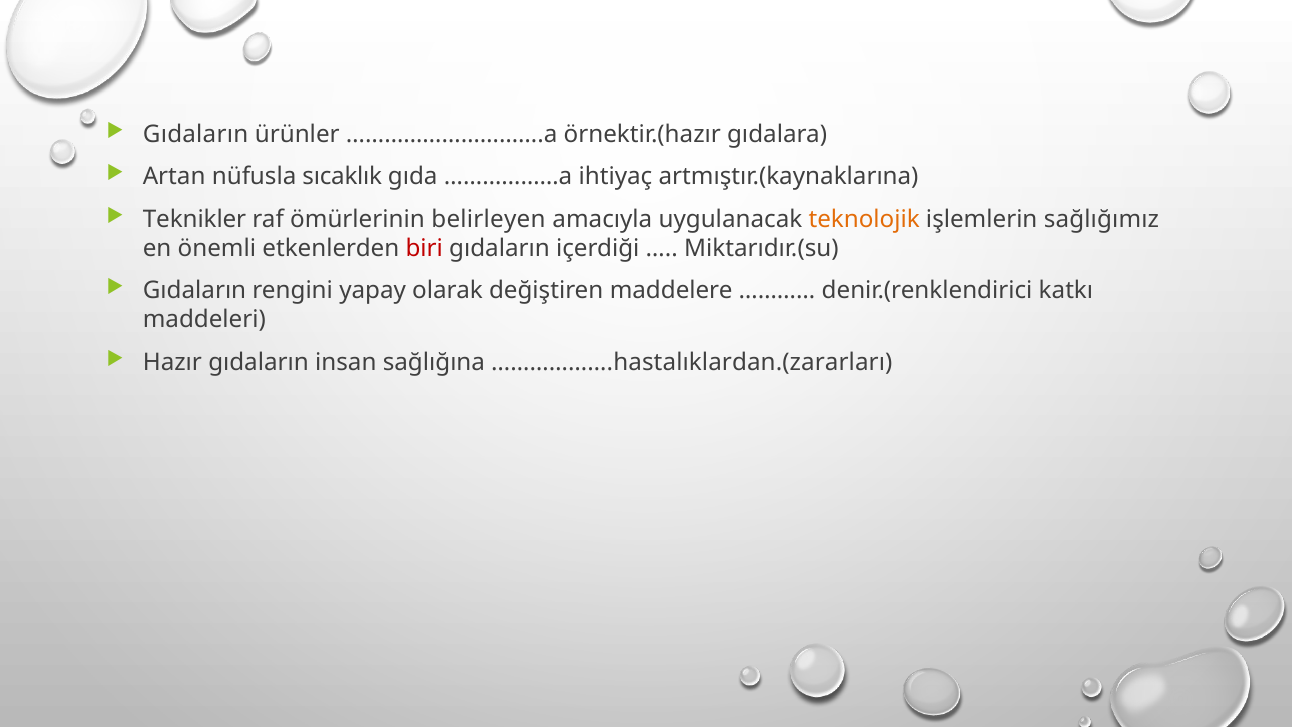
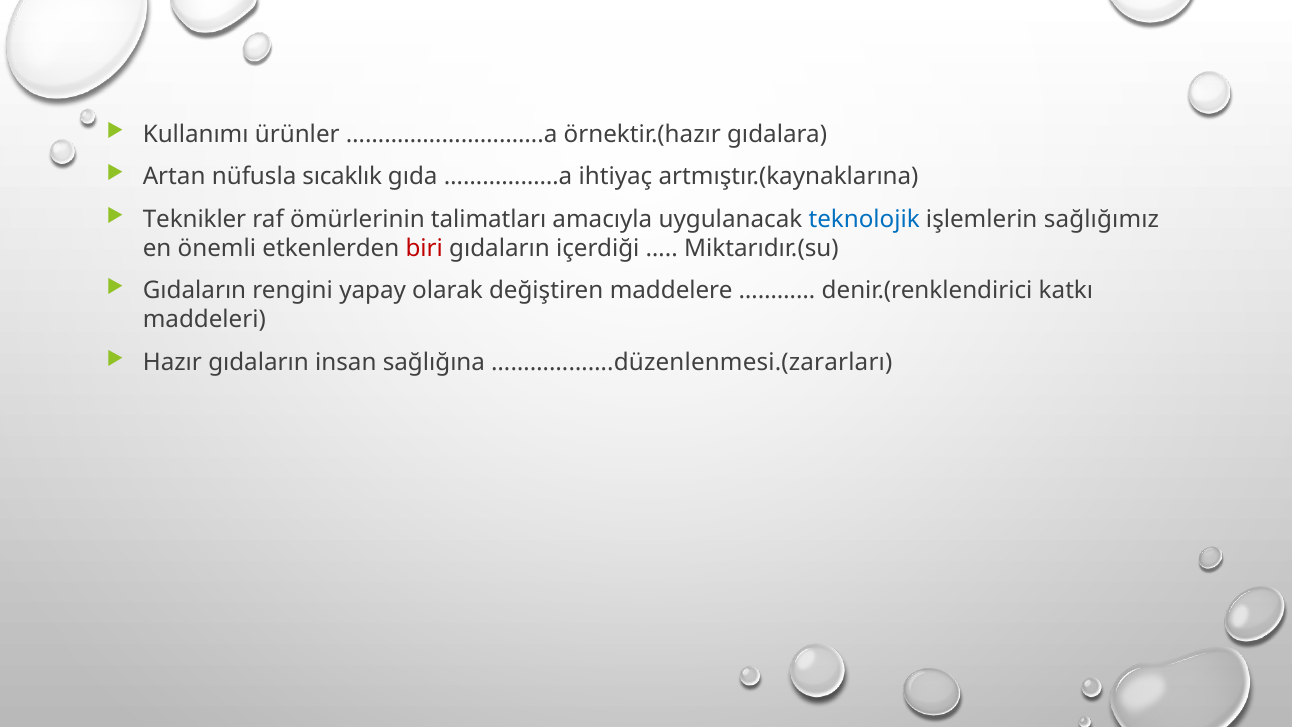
Gıdaların: Gıdaların -> Kullanımı (196, 134)
belirleyen: belirleyen -> talimatları (489, 219)
teknolojik colour: orange -> blue (864, 219)
……………….hastalıklardan.(zararları: ……………….hastalıklardan.(zararları -> ……………….düzenlenmesi.(zararları (692, 362)
